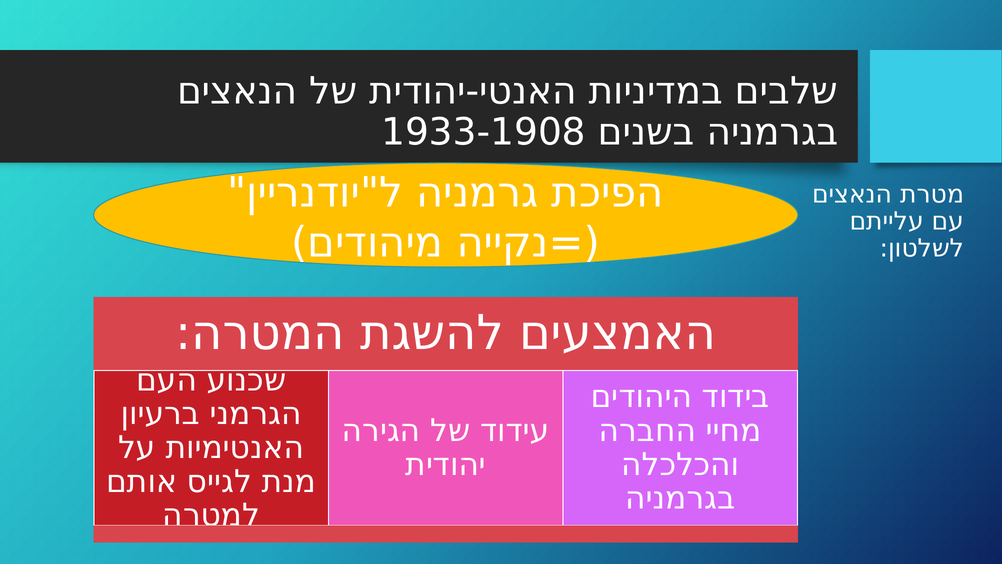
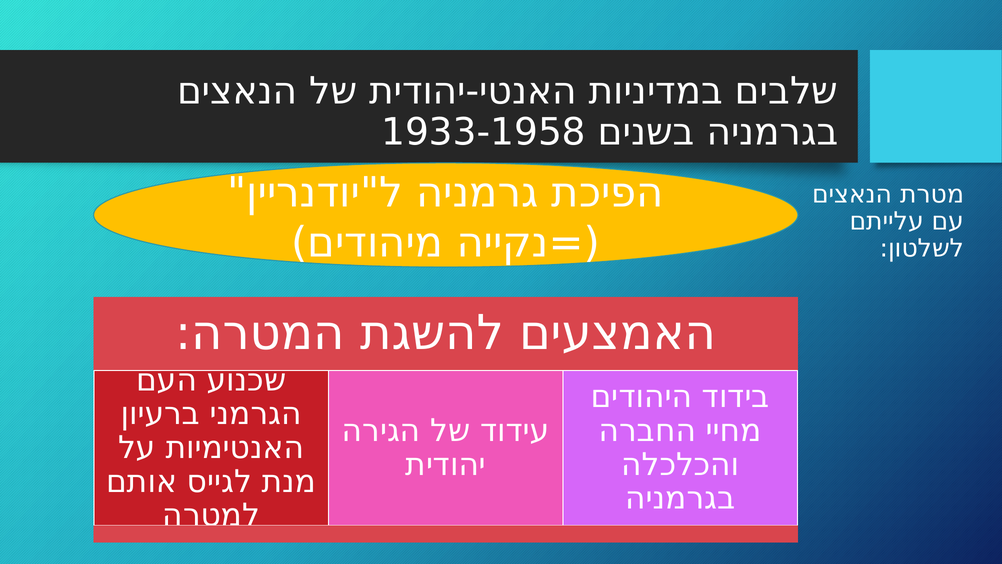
1933-1908: 1933-1908 -> 1933-1958 (484, 132)
